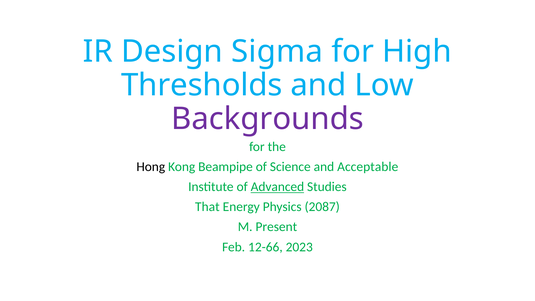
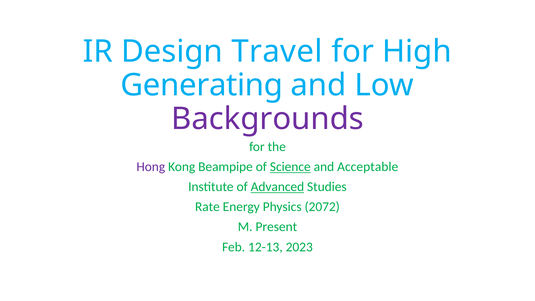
Sigma: Sigma -> Travel (277, 52)
Thresholds: Thresholds -> Generating (202, 85)
Hong colour: black -> purple (151, 167)
Science underline: none -> present (290, 167)
That: That -> Rate (207, 207)
2087: 2087 -> 2072 (322, 207)
12-66: 12-66 -> 12-13 (265, 247)
